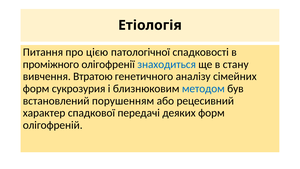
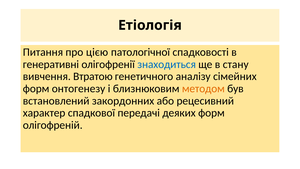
проміжного: проміжного -> генеративні (51, 64)
сукрозурия: сукрозурия -> онтогенезу (79, 89)
методом colour: blue -> orange (203, 89)
порушенням: порушенням -> закордонних (123, 101)
